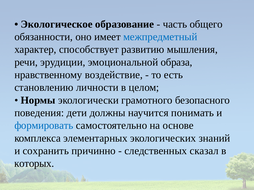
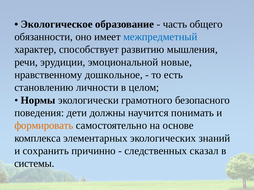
образа: образа -> новые (176, 62)
воздействие: воздействие -> дошкольное (114, 75)
формировать colour: blue -> orange (44, 126)
которых: которых -> системы (34, 164)
